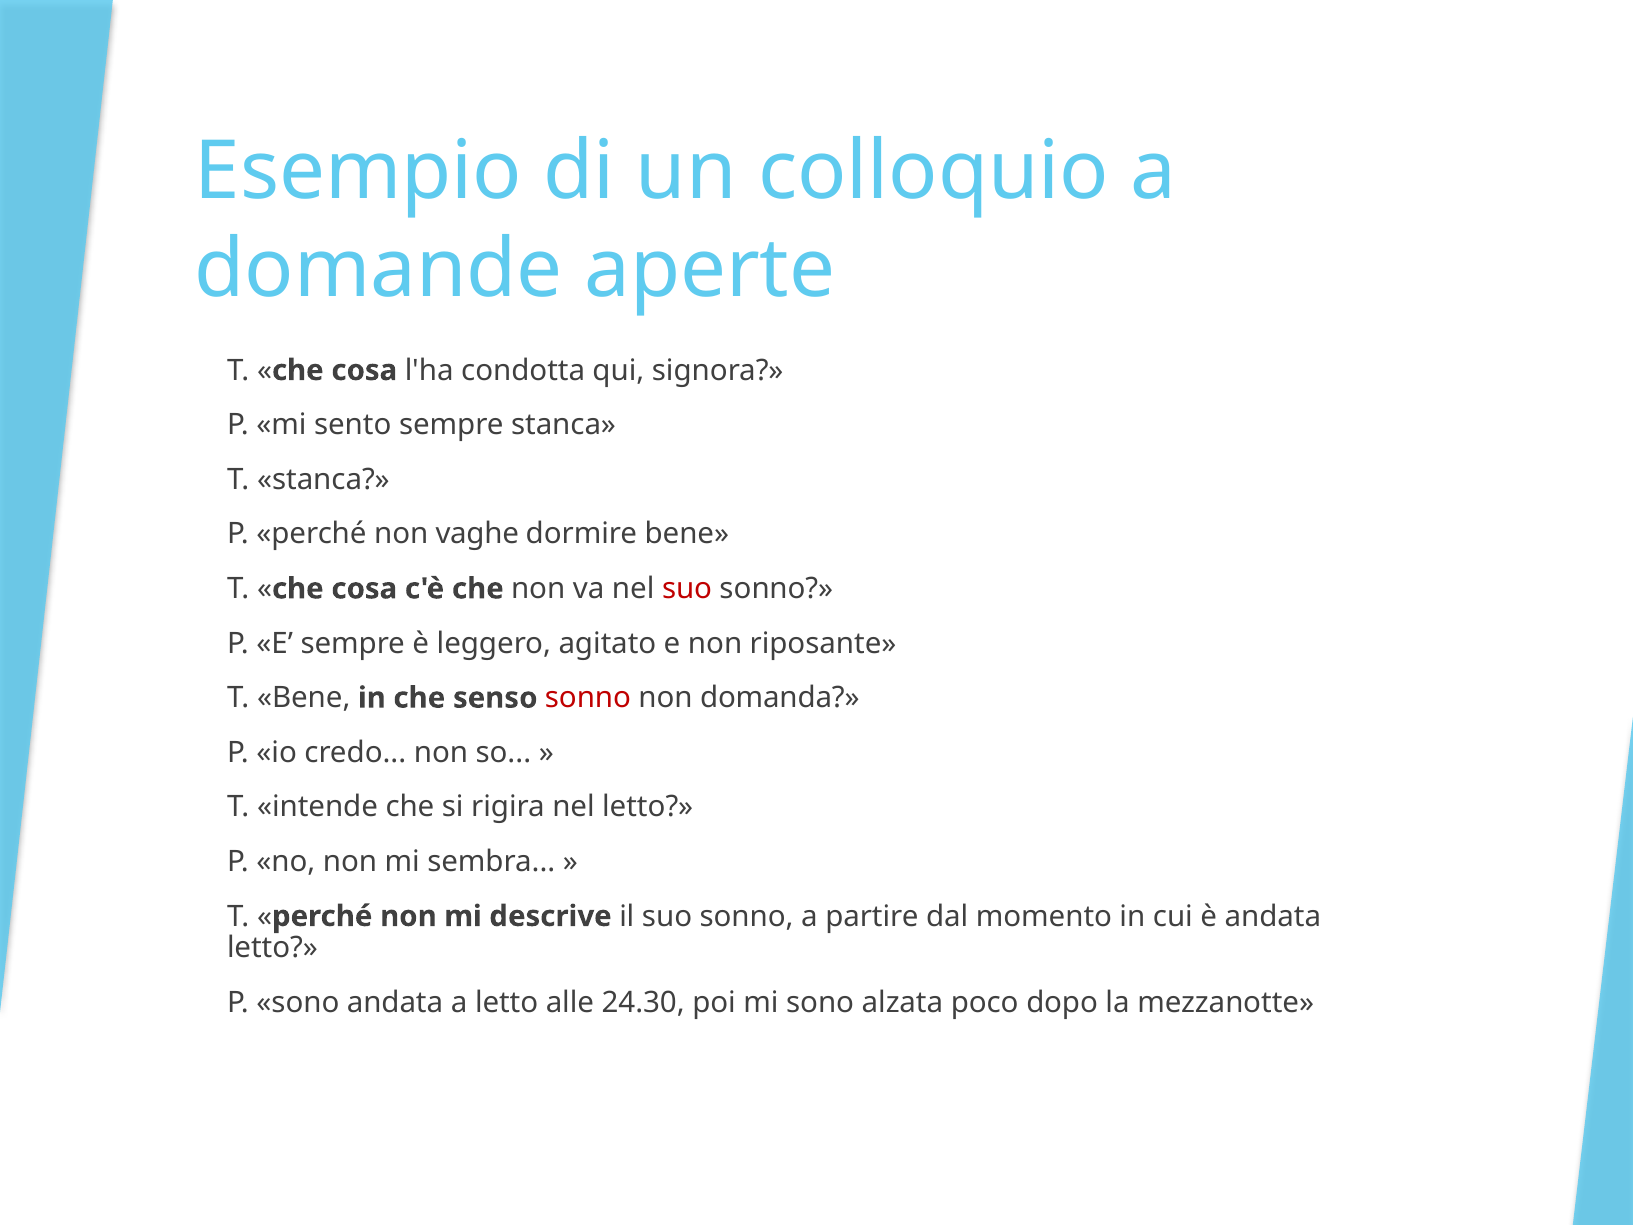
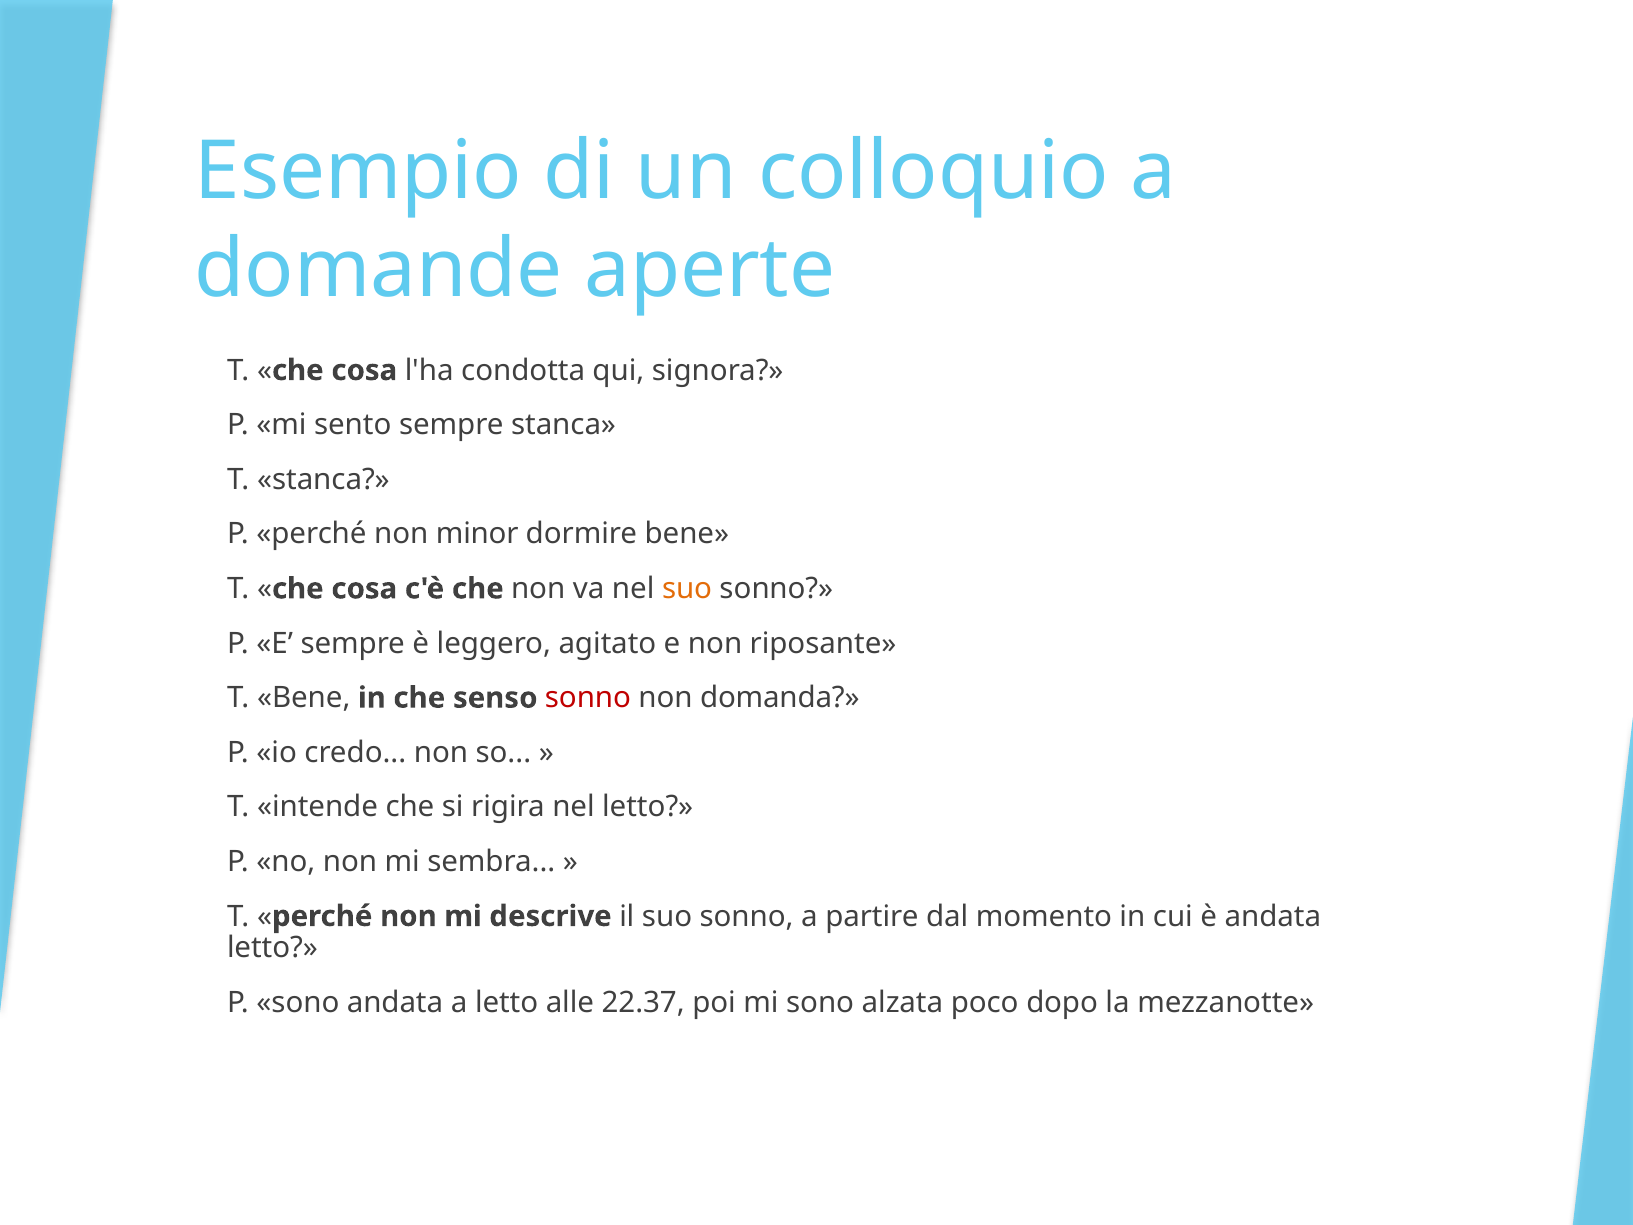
vaghe: vaghe -> minor (477, 534)
suo colour: red -> orange (687, 589)
24.30: 24.30 -> 22.37 (643, 1003)
